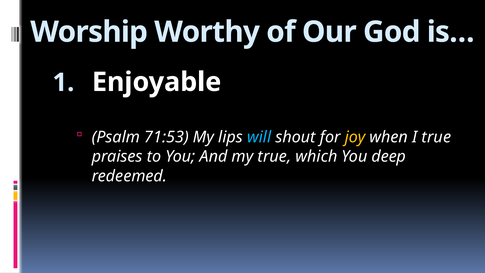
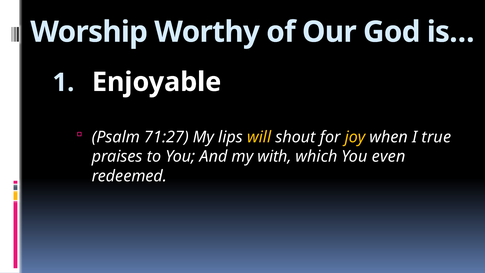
71:53: 71:53 -> 71:27 (167, 137)
will colour: light blue -> yellow (259, 137)
my true: true -> with (275, 157)
deep: deep -> even (389, 157)
